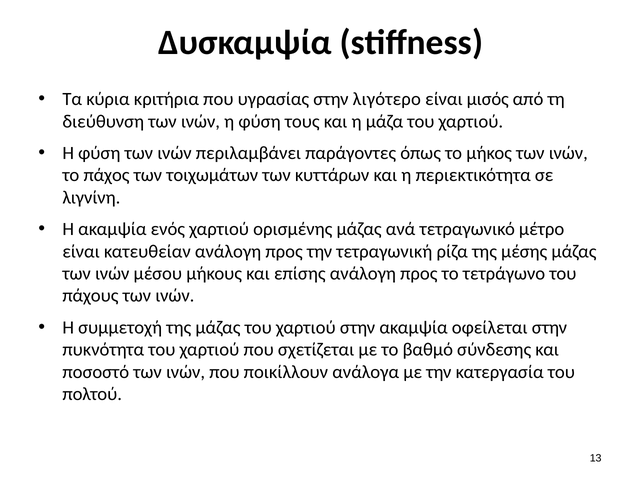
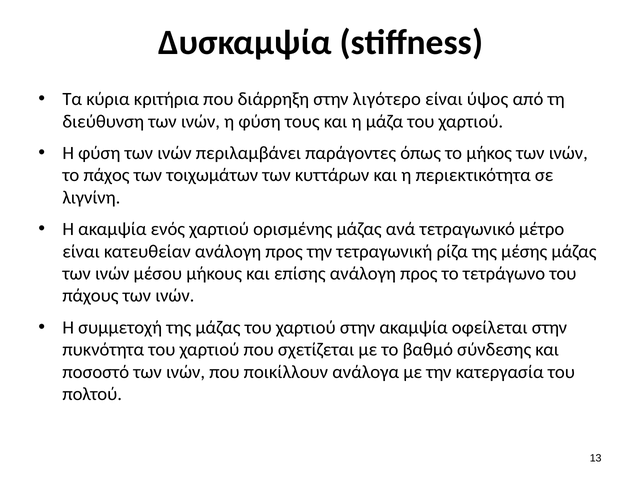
υγρασίας: υγρασίας -> διάρρηξη (273, 99)
μισός: μισός -> ύψος (487, 99)
